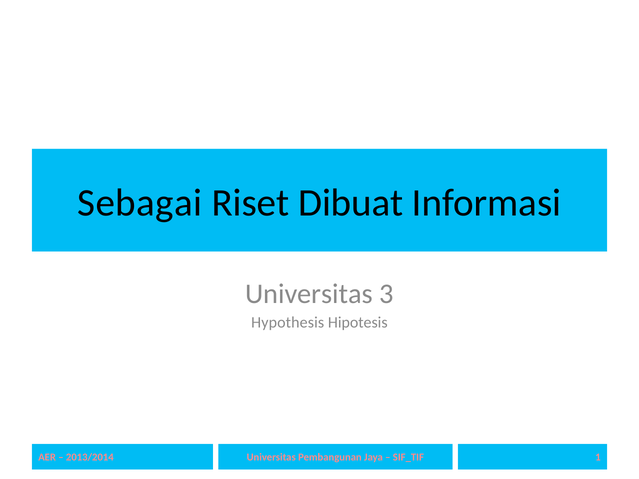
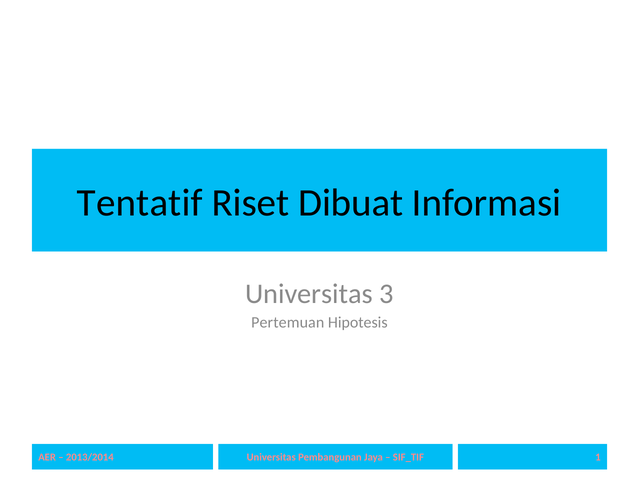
Sebagai: Sebagai -> Tentatif (140, 203)
Hypothesis: Hypothesis -> Pertemuan (288, 323)
